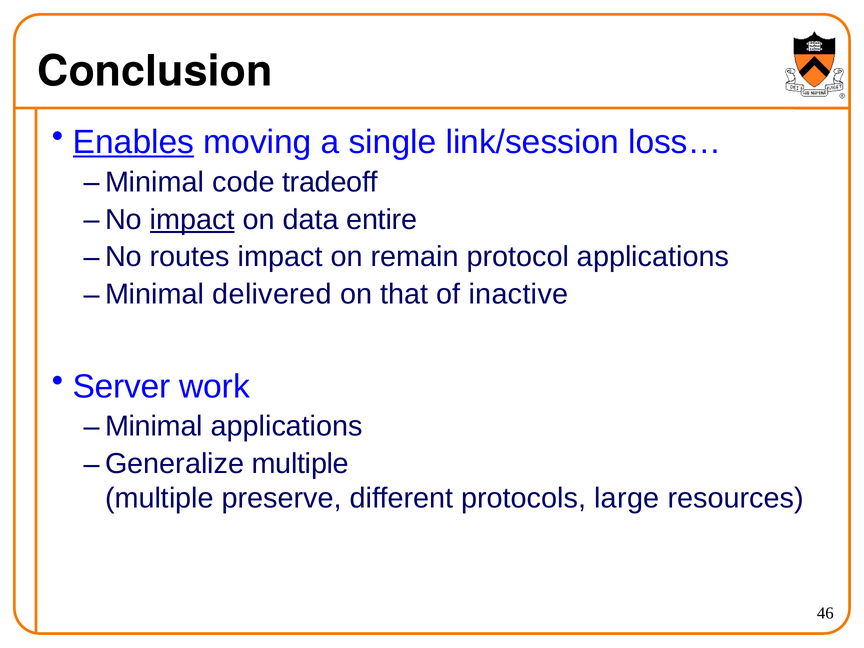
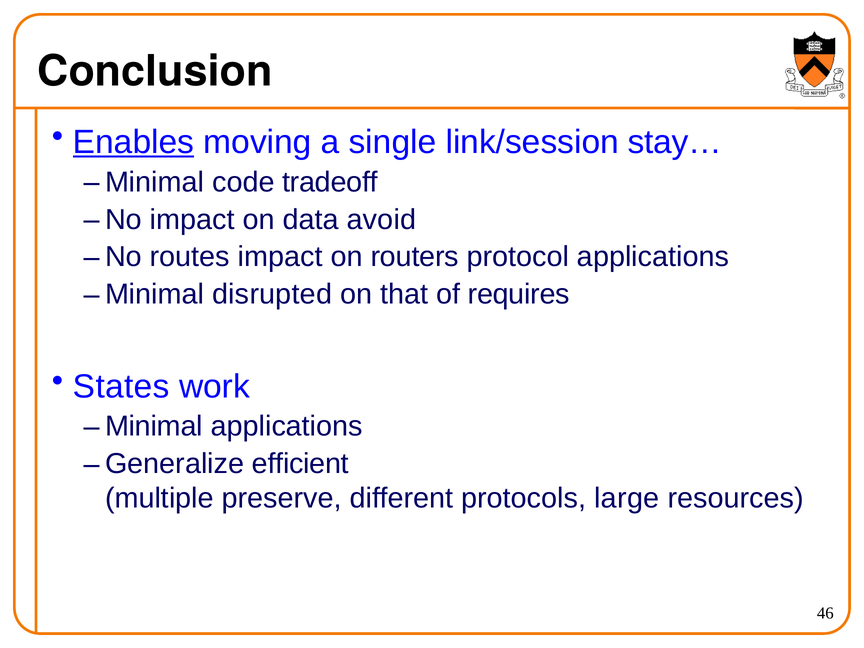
loss…: loss… -> stay… (675, 142)
impact underline: present -> none (192, 220)
entire: entire -> avoid (381, 220)
remain: remain -> routers (415, 257)
delivered: delivered -> disrupted (272, 294)
inactive: inactive -> requires (519, 294)
Server: Server -> States (121, 386)
Generalize multiple: multiple -> efficient (300, 464)
